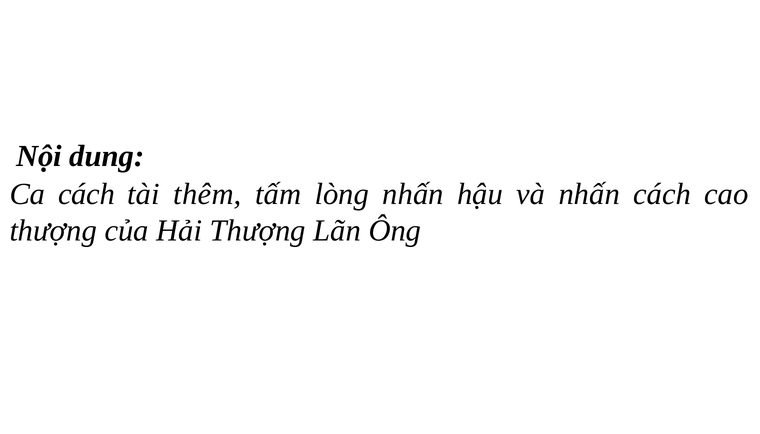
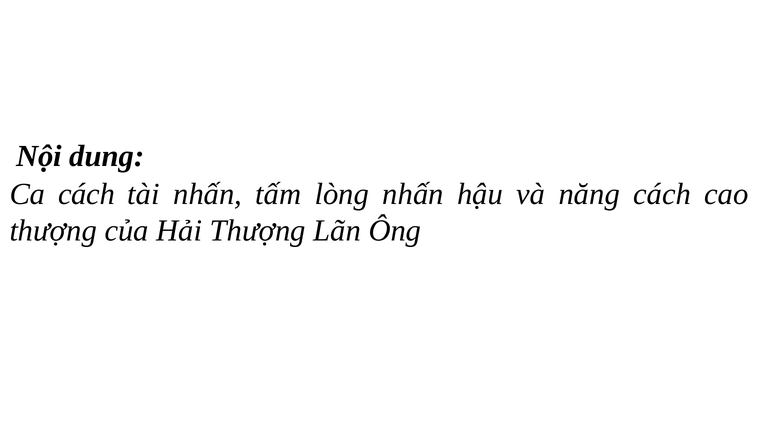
tài thêm: thêm -> nhấn (208, 194)
và nhấn: nhấn -> năng (589, 194)
